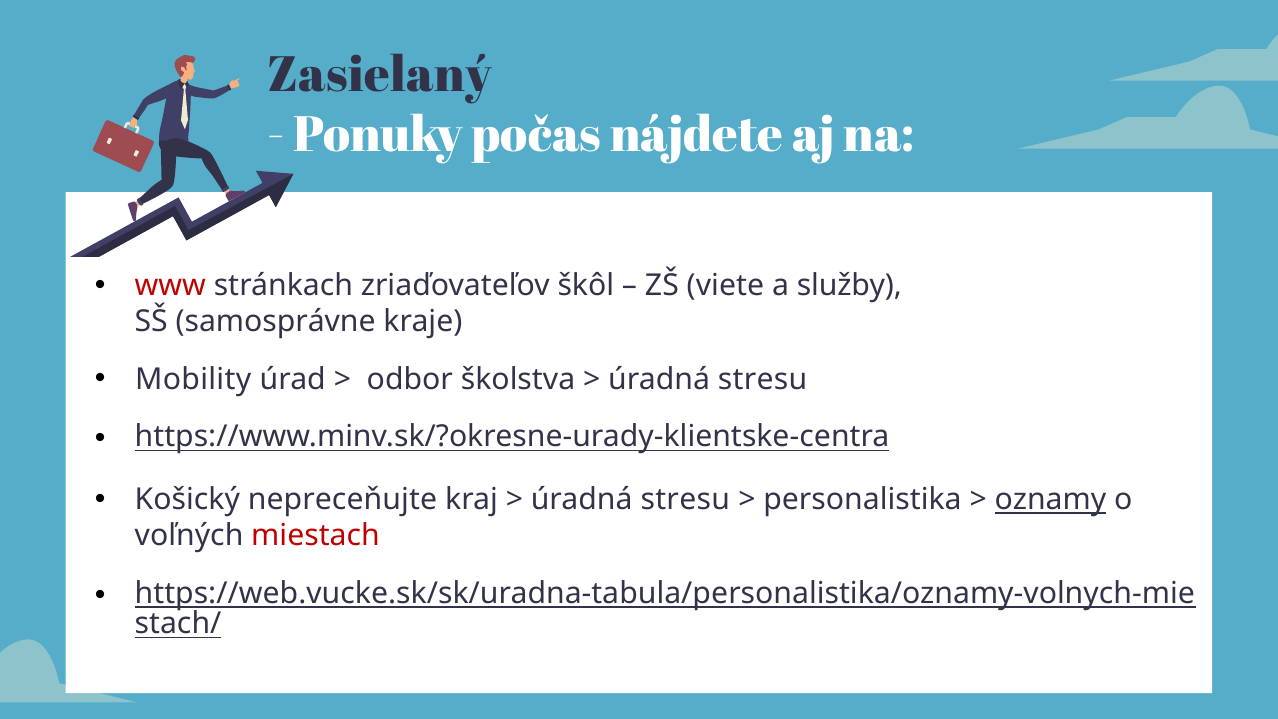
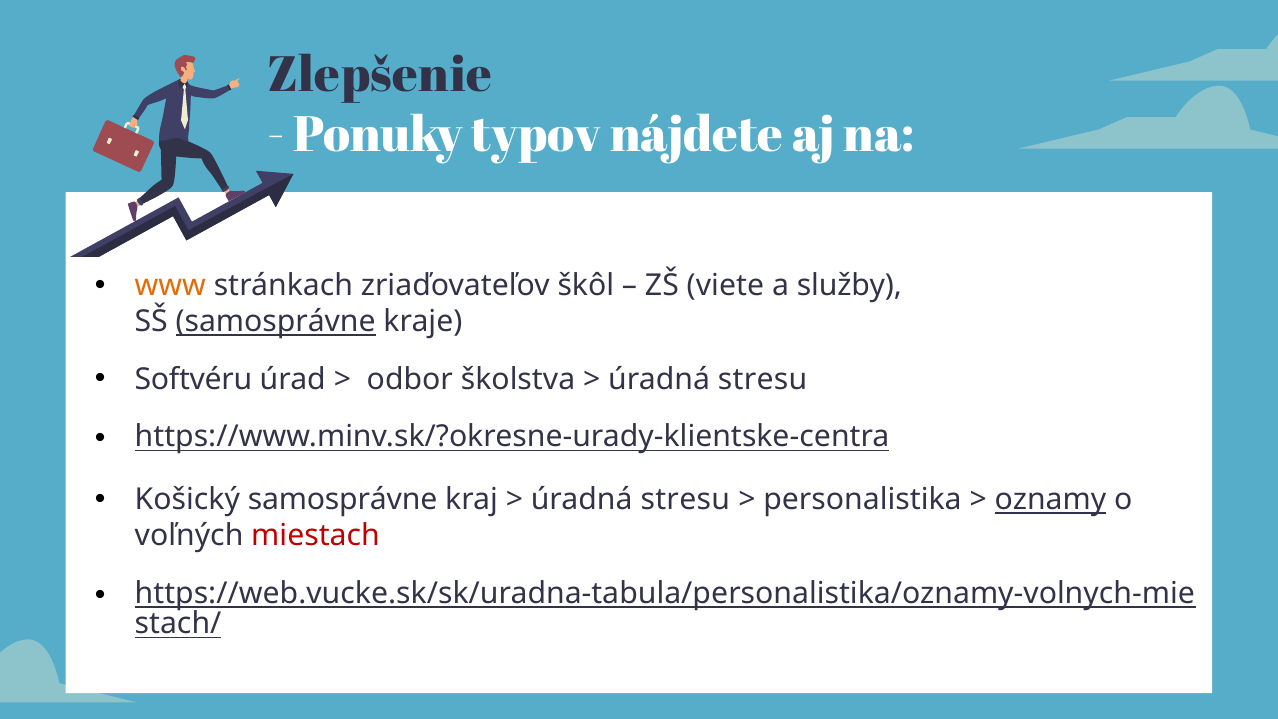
Zasielaný: Zasielaný -> Zlepšenie (380, 75)
počas: počas -> typov (536, 135)
www colour: red -> orange (170, 286)
samosprávne underline: none -> present (276, 322)
Mobility: Mobility -> Softvéru (193, 379)
Košický nepreceňujte: nepreceňujte -> samosprávne (343, 500)
